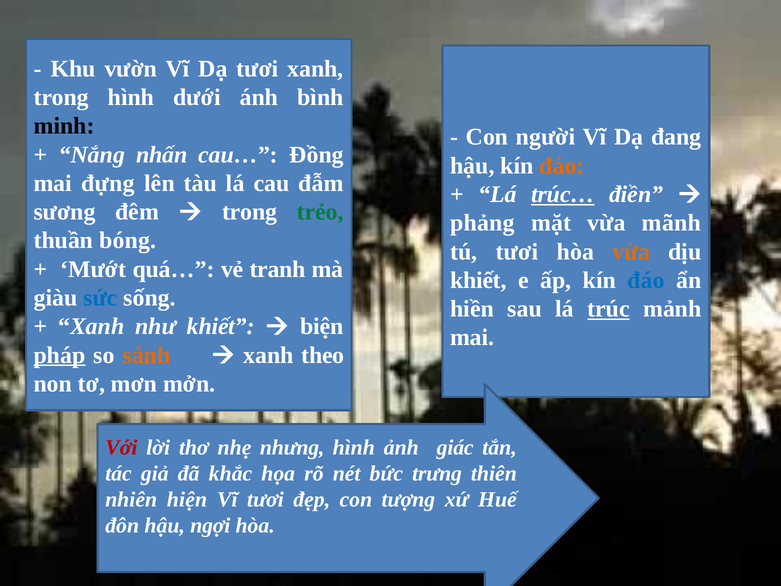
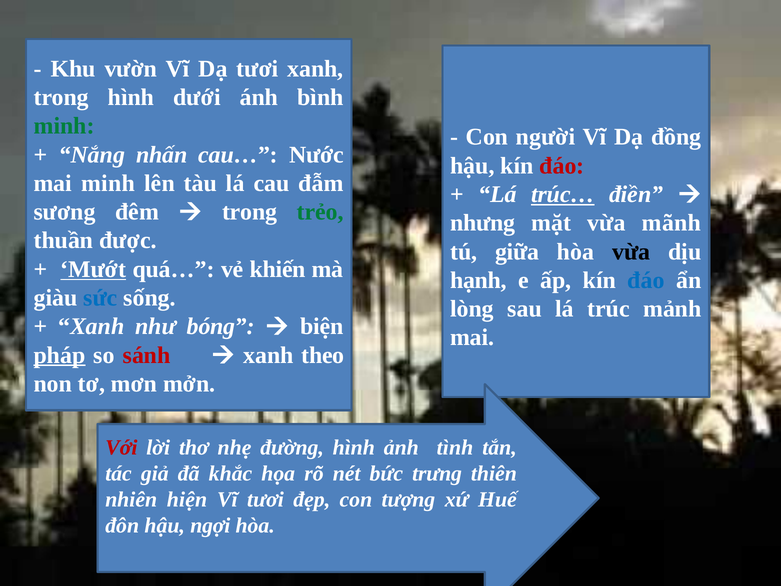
minh colour: black -> green (64, 126)
đang: đang -> đồng (676, 137)
Đồng: Đồng -> Nước (317, 155)
đáo colour: orange -> red (562, 166)
mai đựng: đựng -> minh (108, 183)
phảng: phảng -> nhưng (483, 223)
bóng: bóng -> được (128, 241)
tú tươi: tươi -> giữa (517, 252)
vừa colour: orange -> black (631, 252)
Mướt underline: none -> present (93, 269)
tranh: tranh -> khiến (278, 269)
khiết: khiết -> hạnh (478, 280)
hiền: hiền -> lòng (472, 309)
trúc underline: present -> none (609, 309)
như khiết: khiết -> bóng (221, 326)
sánh colour: orange -> red (147, 355)
nhưng: nhưng -> đường (292, 447)
giác: giác -> tình (455, 447)
